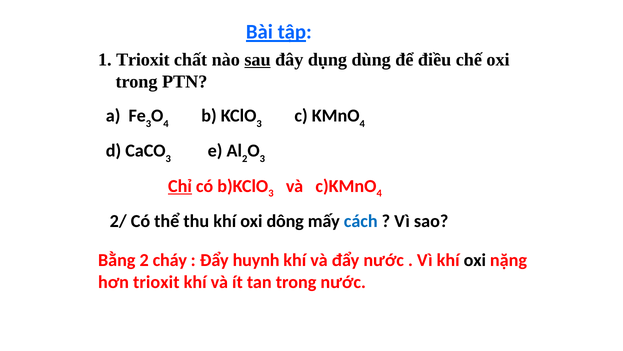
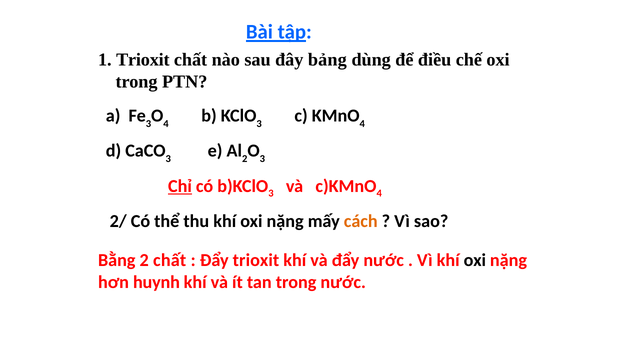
sau underline: present -> none (258, 60)
dụng: dụng -> bảng (327, 60)
thu khí oxi dông: dông -> nặng (285, 221)
cách colour: blue -> orange (361, 221)
2 cháy: cháy -> chất (170, 260)
Đẩy huynh: huynh -> trioxit (256, 260)
hơn trioxit: trioxit -> huynh (156, 282)
